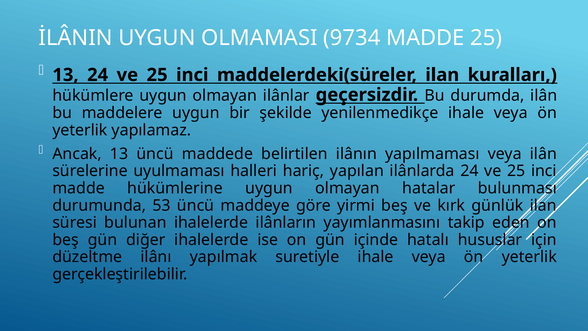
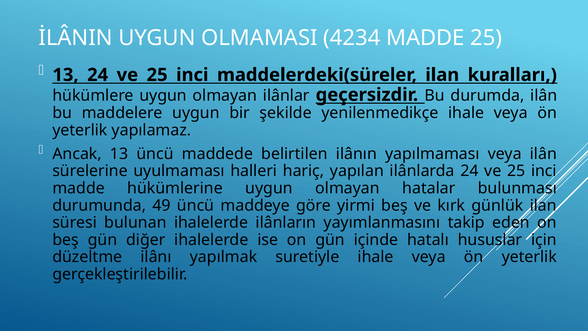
9734: 9734 -> 4234 (352, 38)
53: 53 -> 49 (162, 205)
